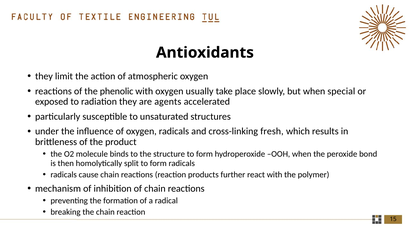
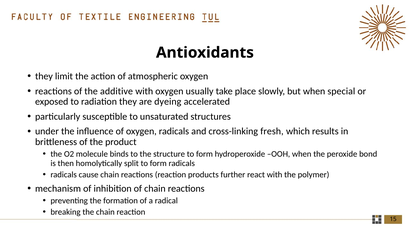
phenolic: phenolic -> additive (117, 91)
agents: agents -> dyeing (168, 102)
